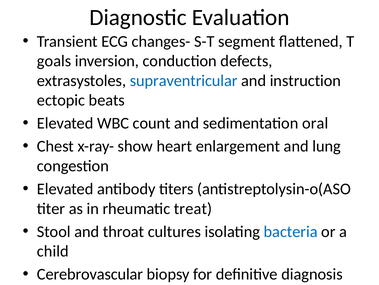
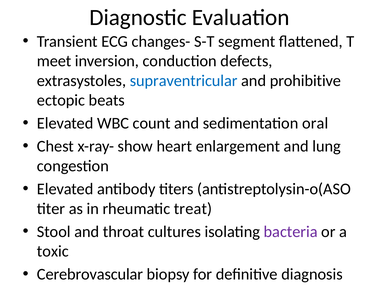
goals: goals -> meet (54, 61)
instruction: instruction -> prohibitive (305, 80)
bacteria colour: blue -> purple (291, 231)
child: child -> toxic (53, 251)
